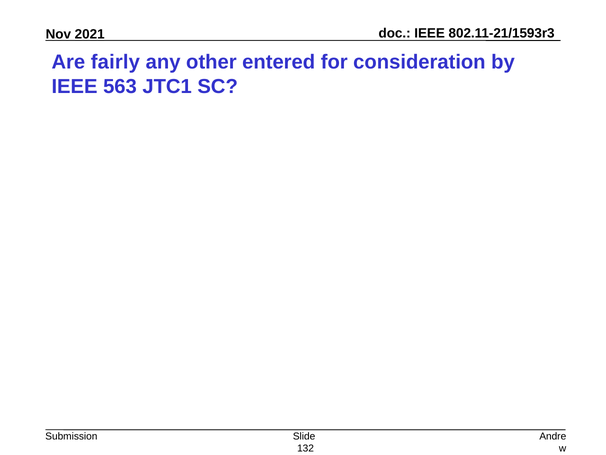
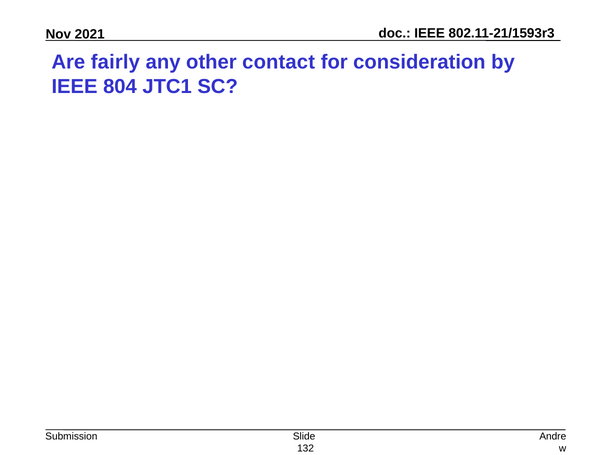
entered: entered -> contact (279, 62)
563: 563 -> 804 (120, 86)
